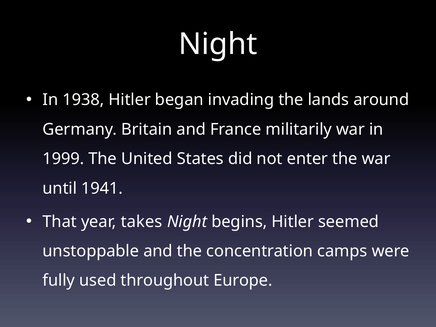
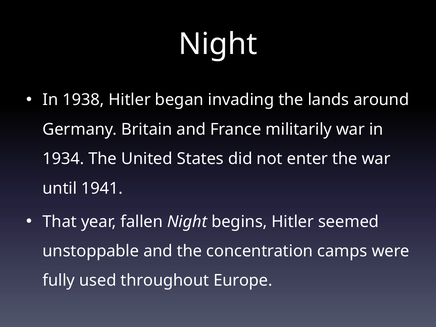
1999: 1999 -> 1934 (63, 159)
takes: takes -> fallen (142, 222)
